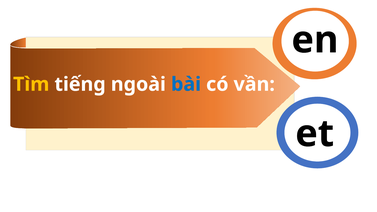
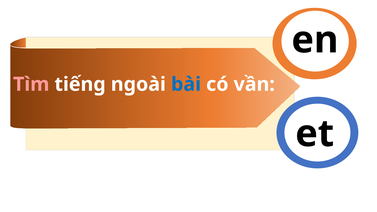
Tìm colour: yellow -> pink (31, 84)
